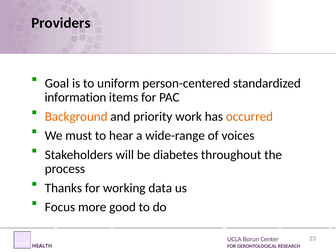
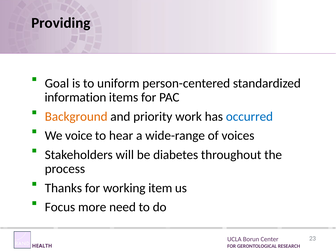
Providers: Providers -> Providing (61, 23)
occurred colour: orange -> blue (249, 116)
must: must -> voice (79, 136)
data: data -> item (160, 188)
good: good -> need (123, 207)
